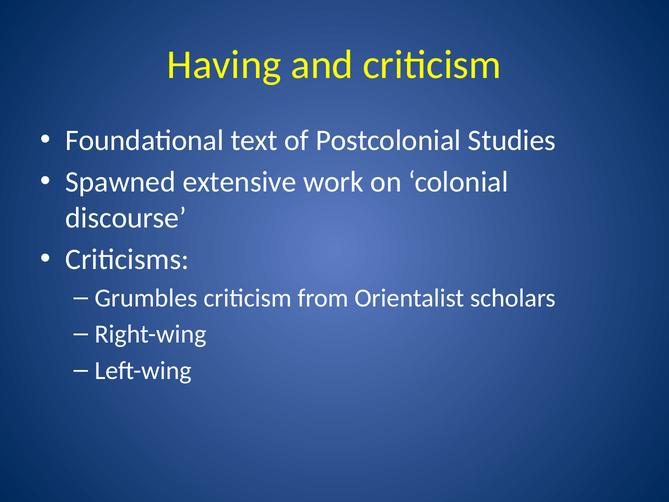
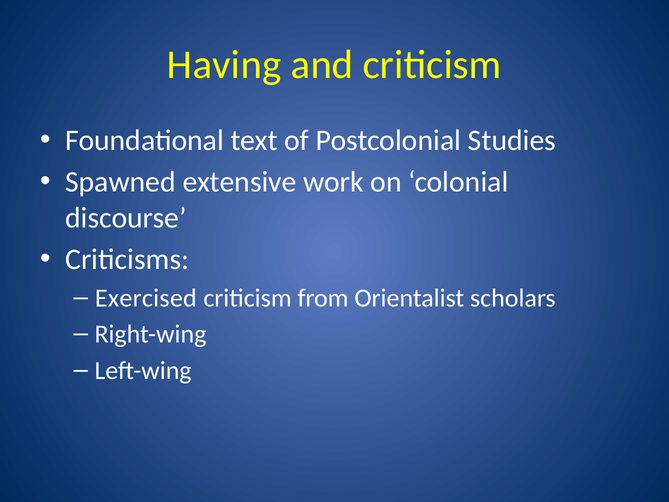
Grumbles: Grumbles -> Exercised (146, 298)
